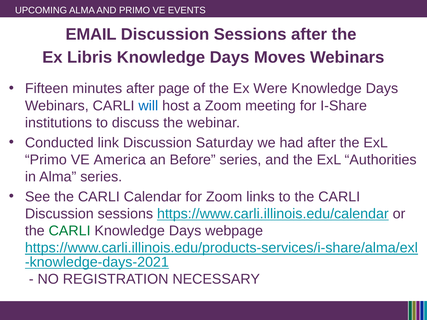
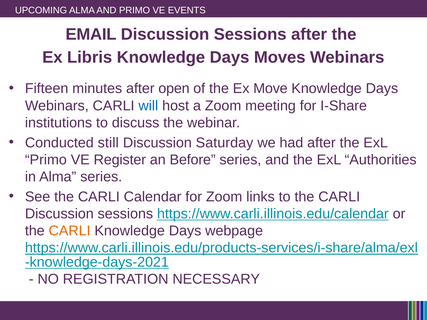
page: page -> open (174, 89)
Were: Were -> Move (270, 89)
link: link -> still (108, 143)
America: America -> Register (120, 160)
CARLI colour: green -> orange (70, 231)
